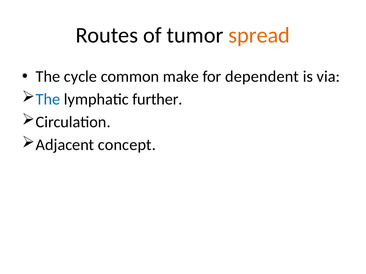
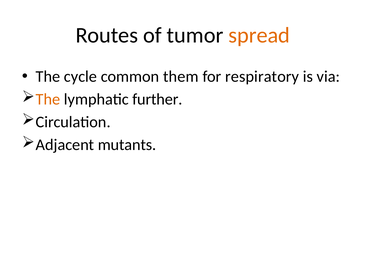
make: make -> them (181, 77)
dependent: dependent -> respiratory (262, 77)
The colour: blue -> orange (48, 100)
concept: concept -> mutants (127, 145)
